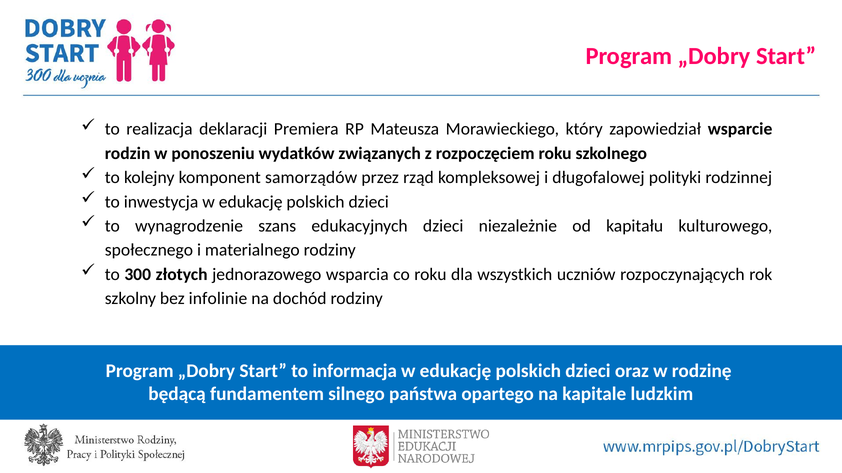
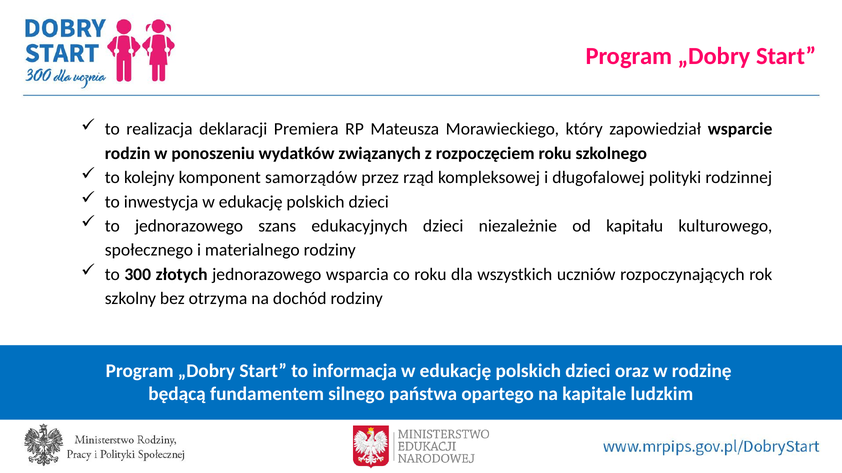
to wynagrodzenie: wynagrodzenie -> jednorazowego (189, 226)
infolinie: infolinie -> otrzyma (218, 299)
